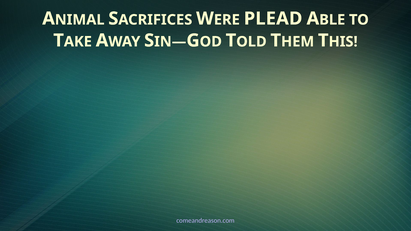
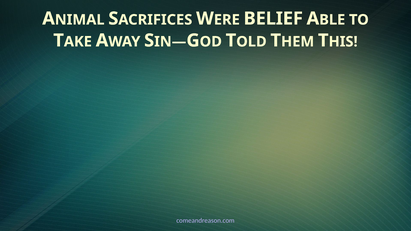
PLEAD: PLEAD -> BELIEF (273, 19)
